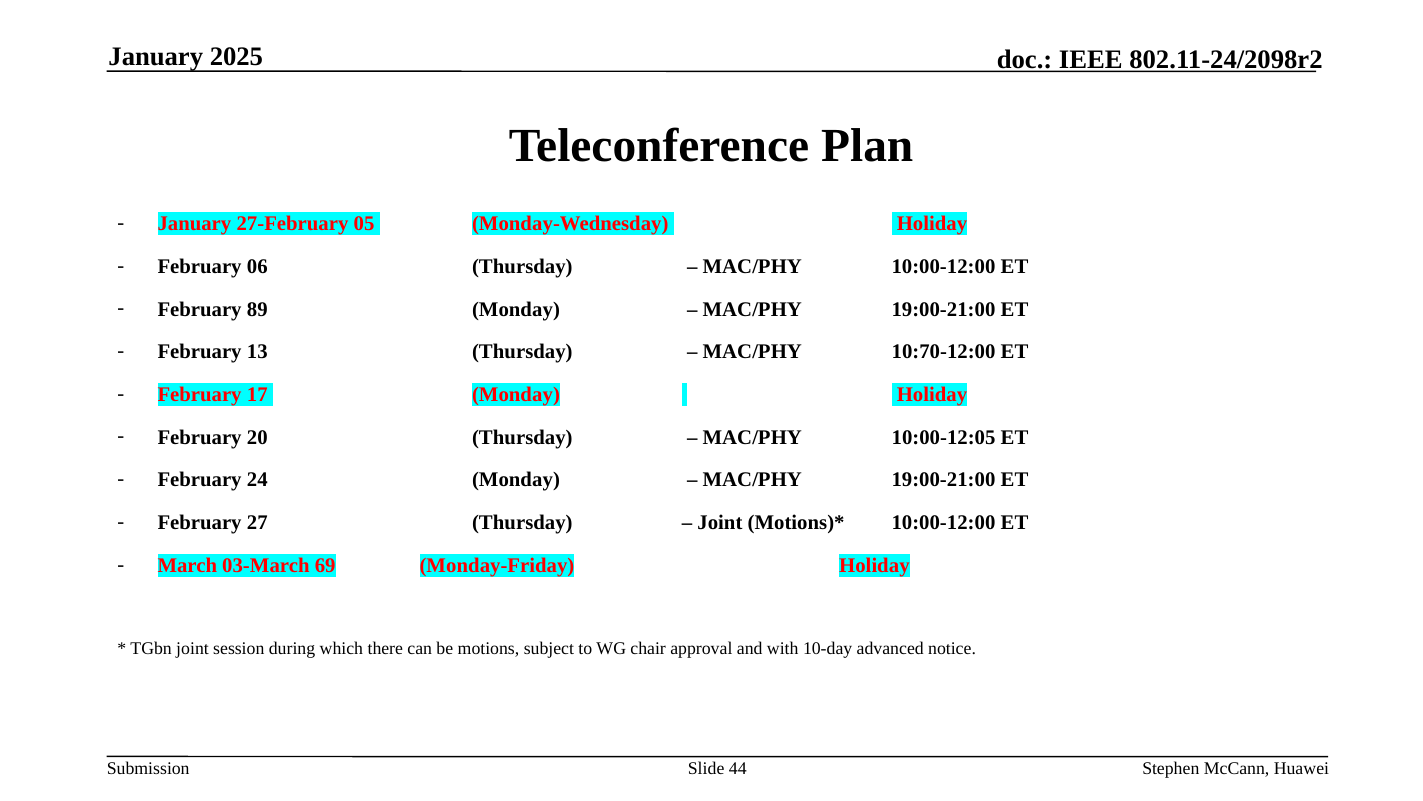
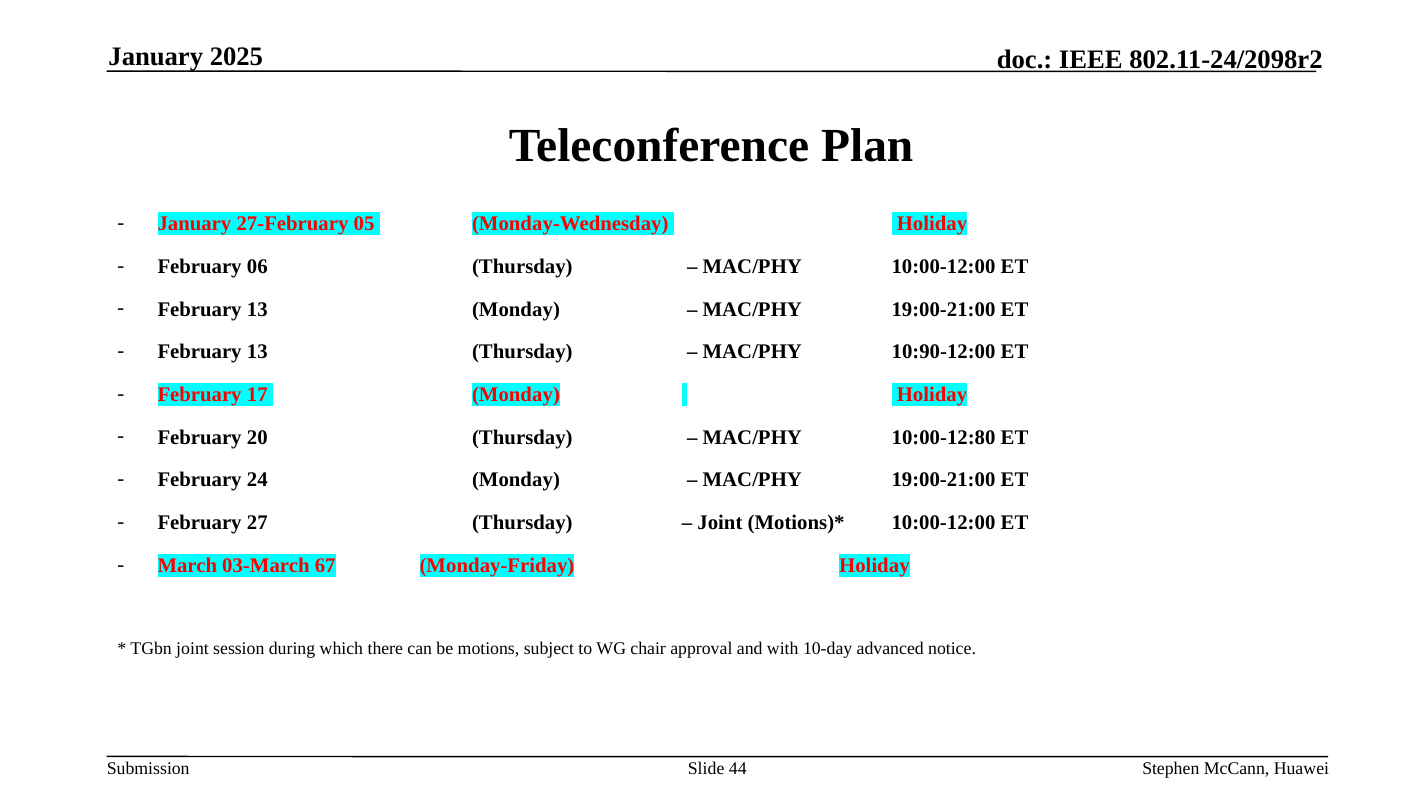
89: 89 -> 13 (257, 309)
10:70-12:00: 10:70-12:00 -> 10:90-12:00 (944, 352)
10:00-12:05: 10:00-12:05 -> 10:00-12:80 (944, 437)
69: 69 -> 67 (325, 565)
